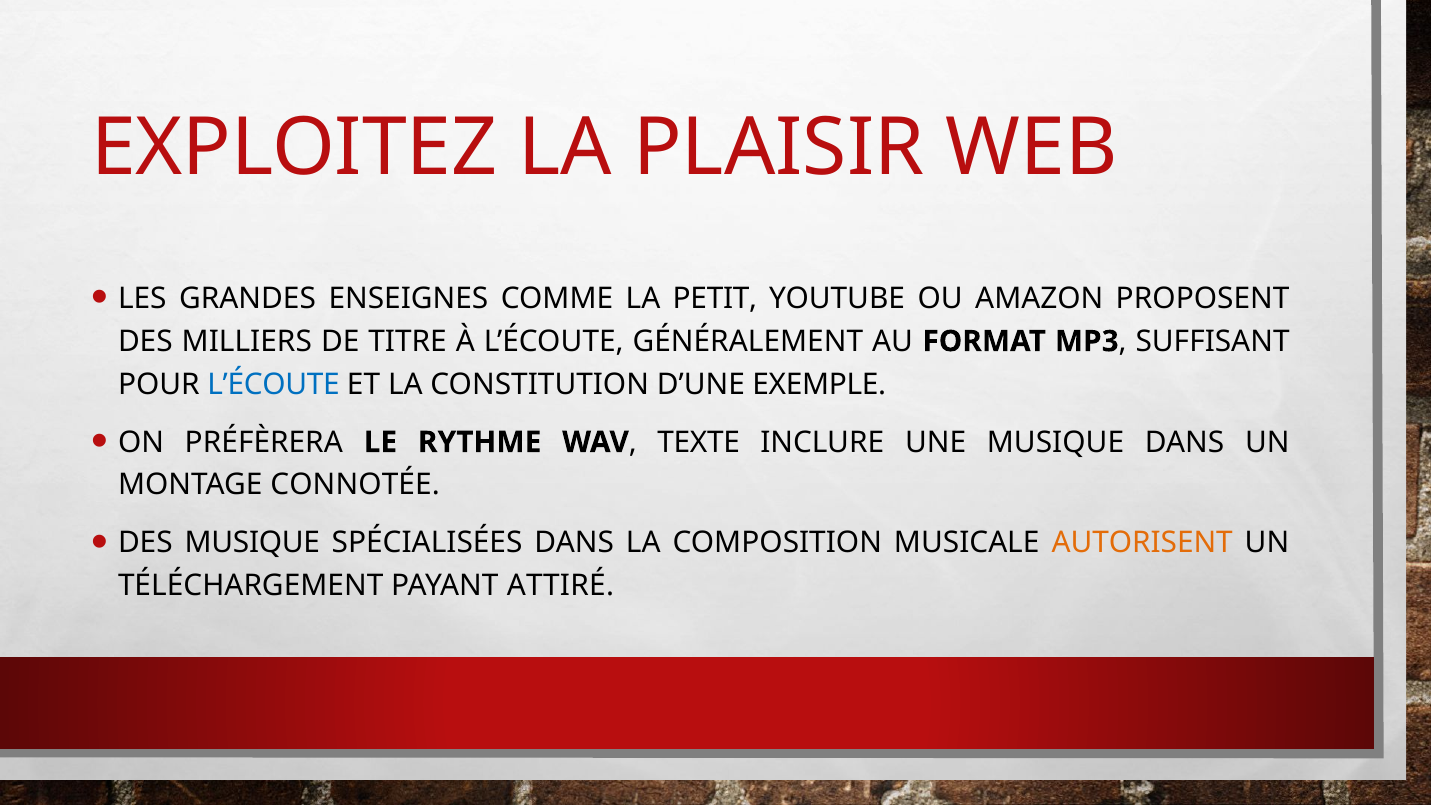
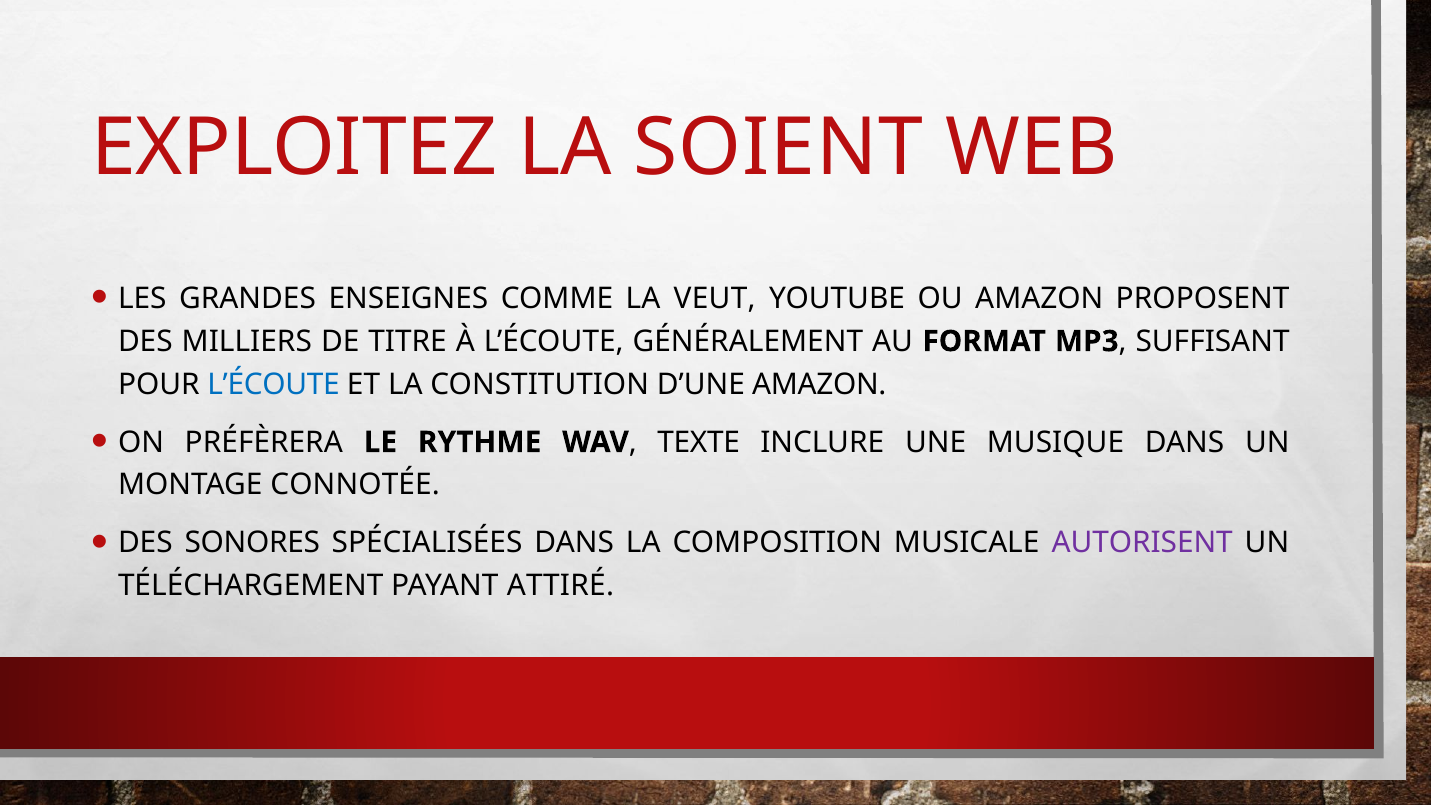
PLAISIR: PLAISIR -> SOIENT (778, 148)
PETIT: PETIT -> VEUT (715, 298)
D’UNE EXEMPLE: EXEMPLE -> AMAZON (819, 384)
DES MUSIQUE: MUSIQUE -> SONORES (252, 543)
AUTORISENT colour: orange -> purple (1142, 543)
